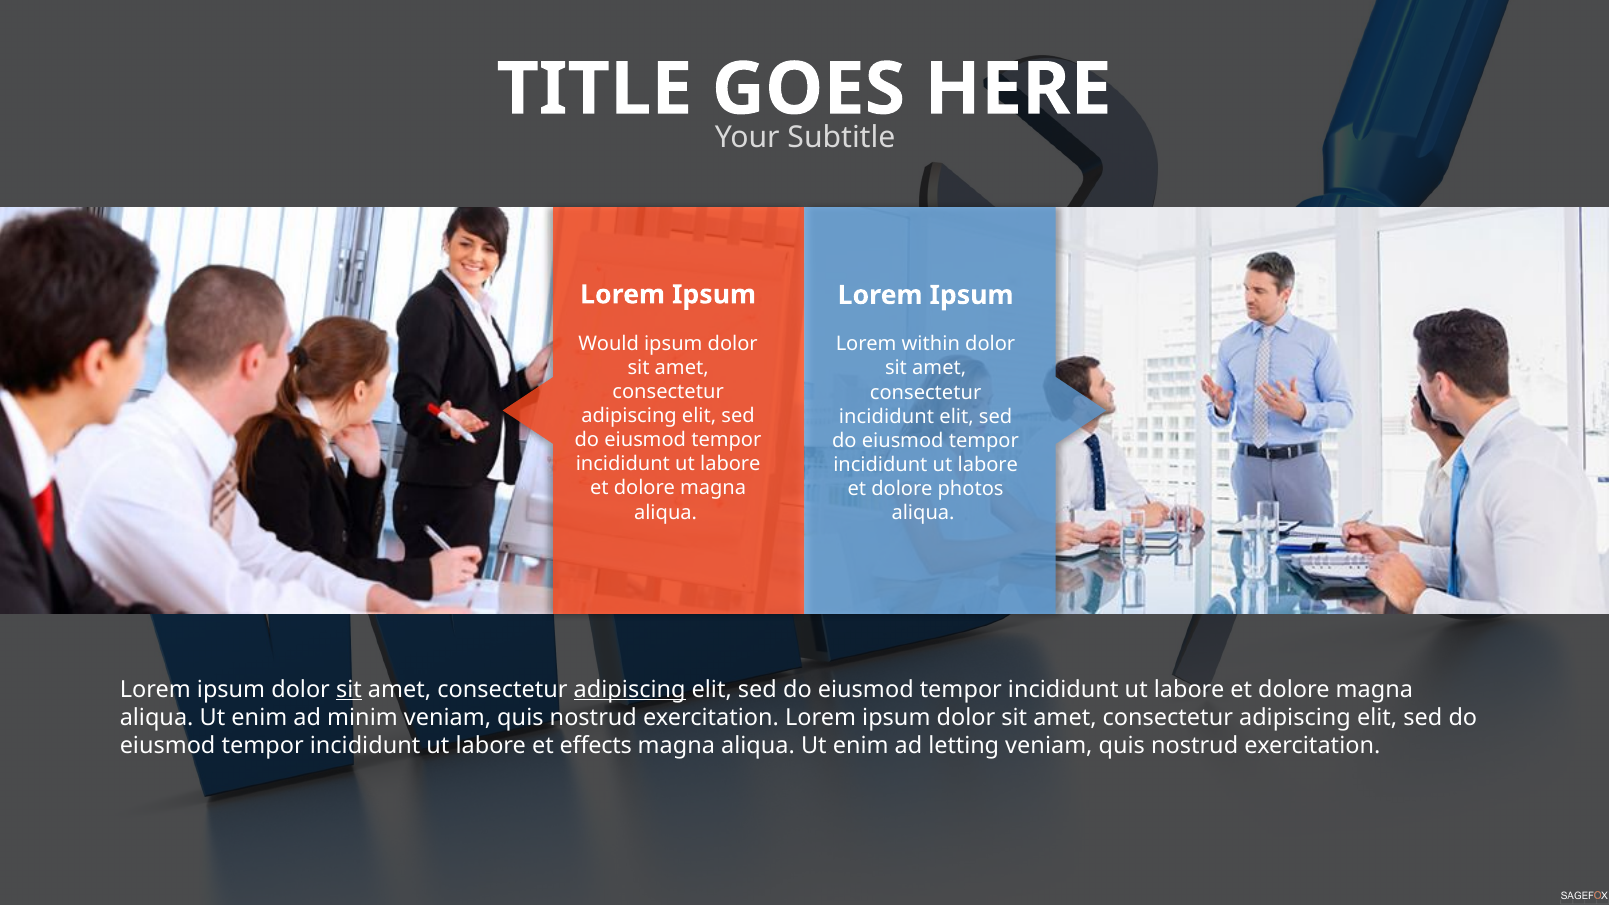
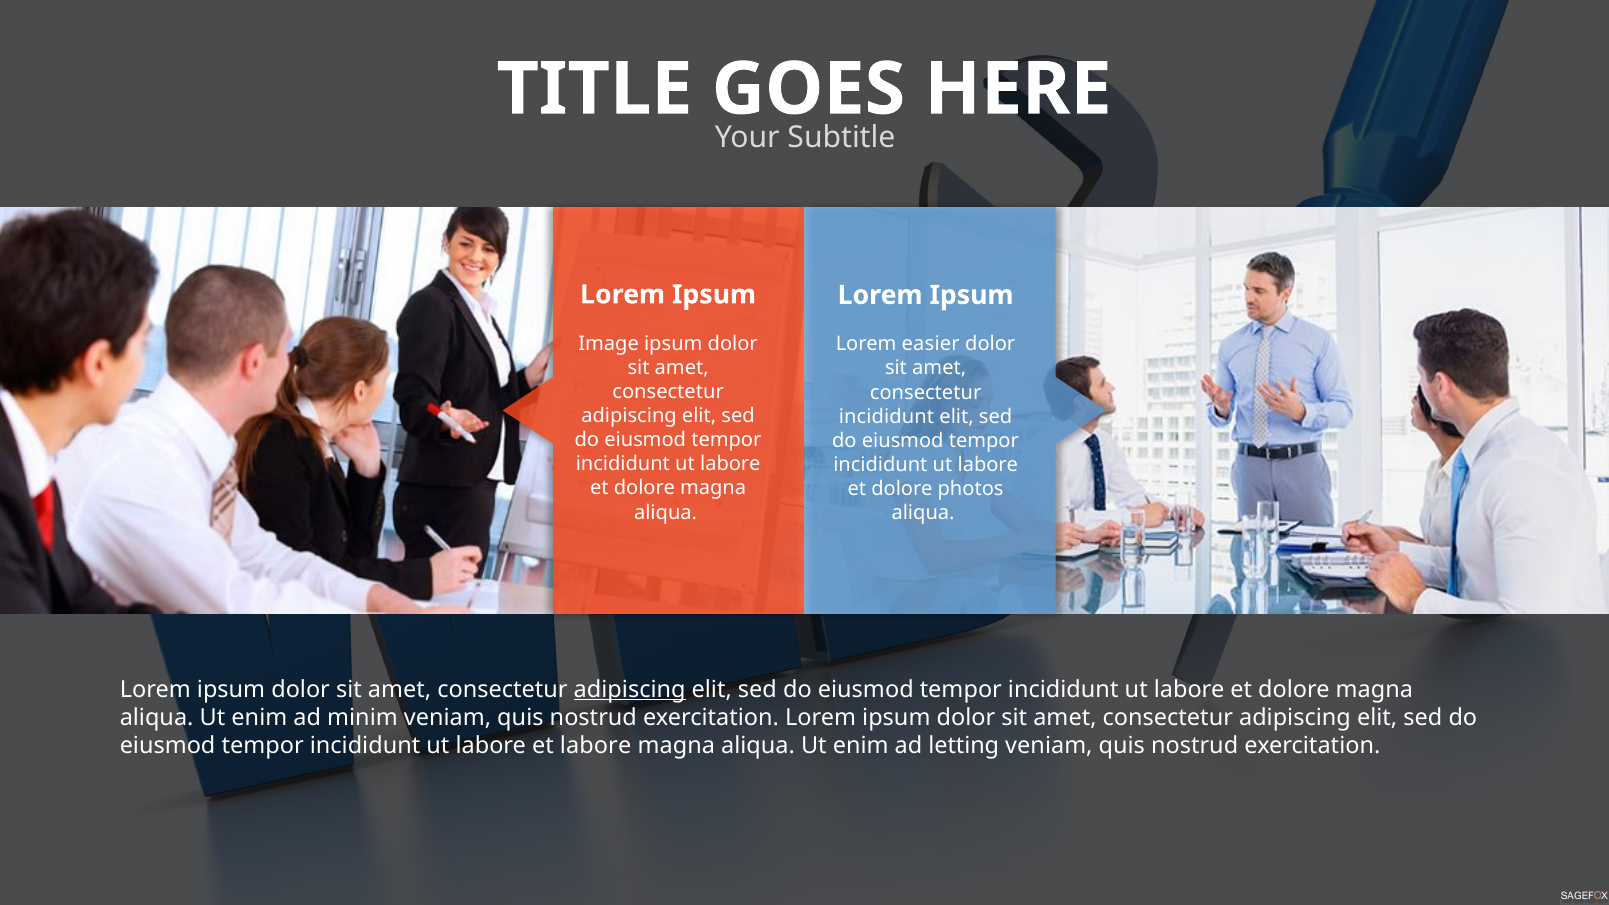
Would: Would -> Image (609, 344)
within: within -> easier (931, 344)
sit underline: present -> none (349, 690)
et effects: effects -> labore (596, 746)
